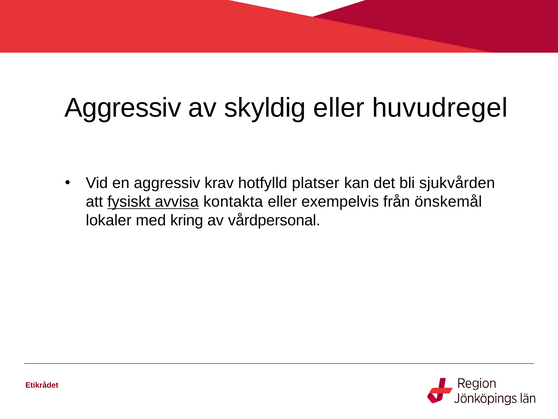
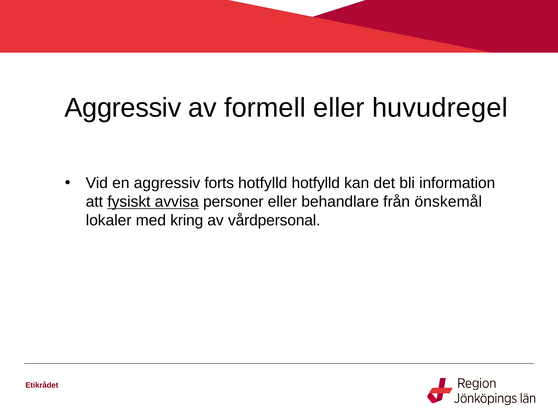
skyldig: skyldig -> formell (265, 108)
krav: krav -> forts (219, 183)
hotfylld platser: platser -> hotfylld (316, 183)
sjukvården: sjukvården -> information (457, 183)
kontakta: kontakta -> personer (233, 202)
exempelvis: exempelvis -> behandlare (340, 202)
